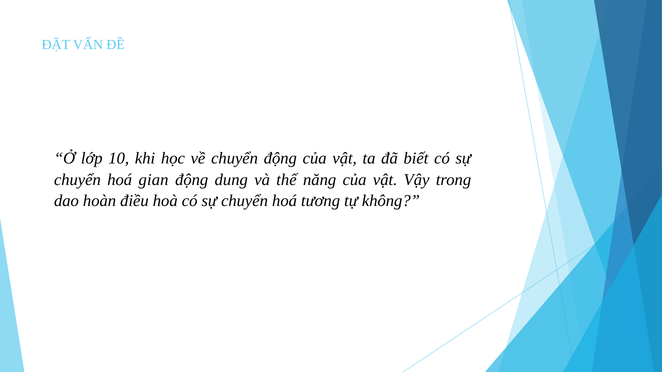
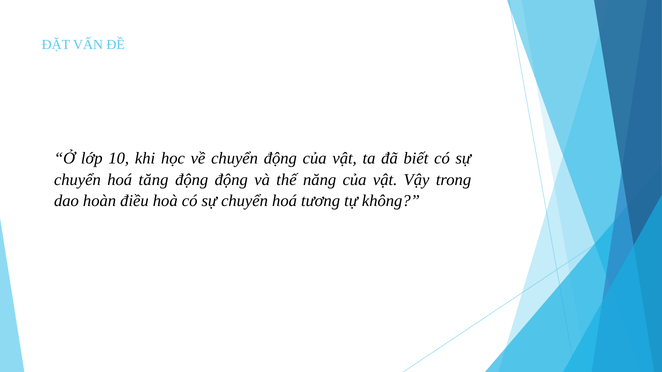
gian: gian -> tăng (154, 180)
động dung: dung -> động (231, 180)
